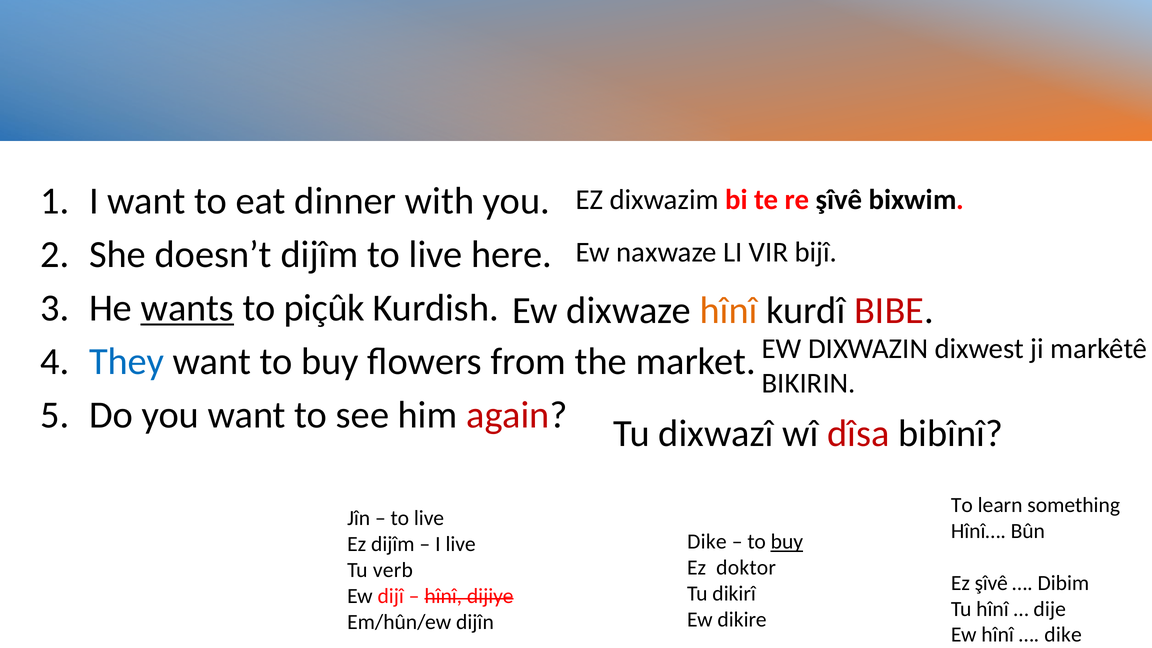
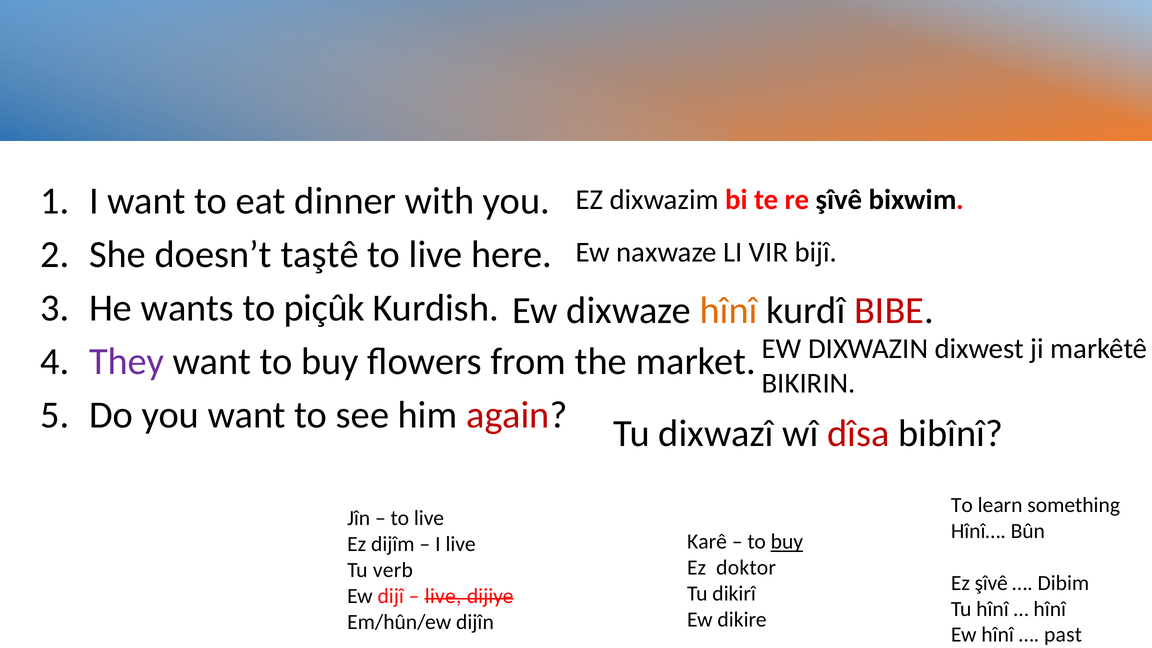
doesn’t dijîm: dijîm -> taştê (320, 254)
wants underline: present -> none (187, 308)
They colour: blue -> purple (127, 361)
Dike: Dike -> Karê (707, 542)
hînî: hînî -> live (443, 596)
dije: dije -> hînî (1050, 609)
dike: dike -> past (1063, 635)
